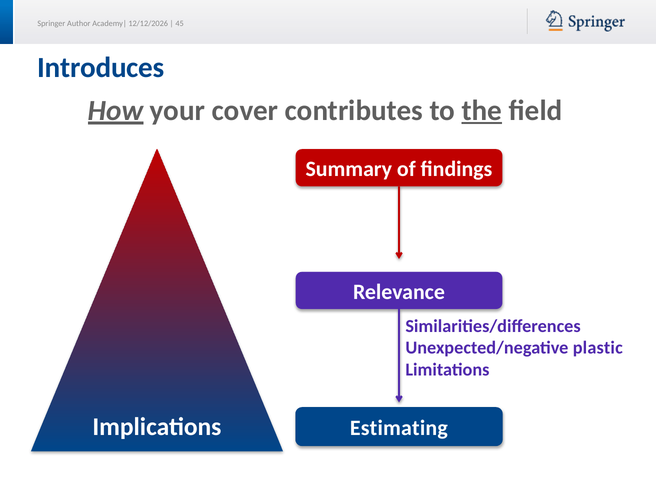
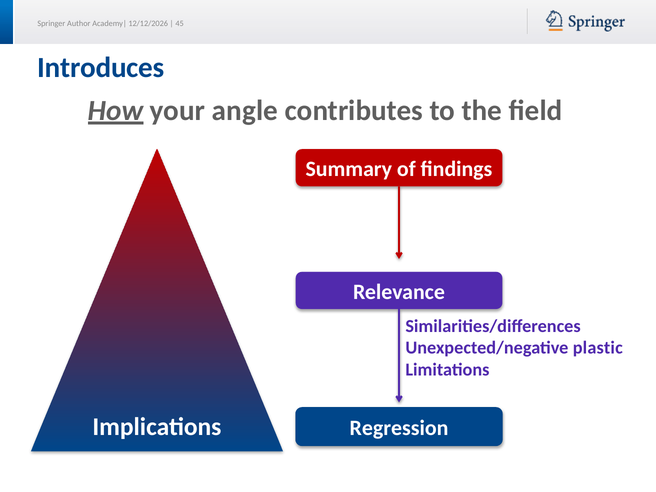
cover: cover -> angle (245, 111)
the underline: present -> none (482, 111)
Estimating: Estimating -> Regression (399, 428)
